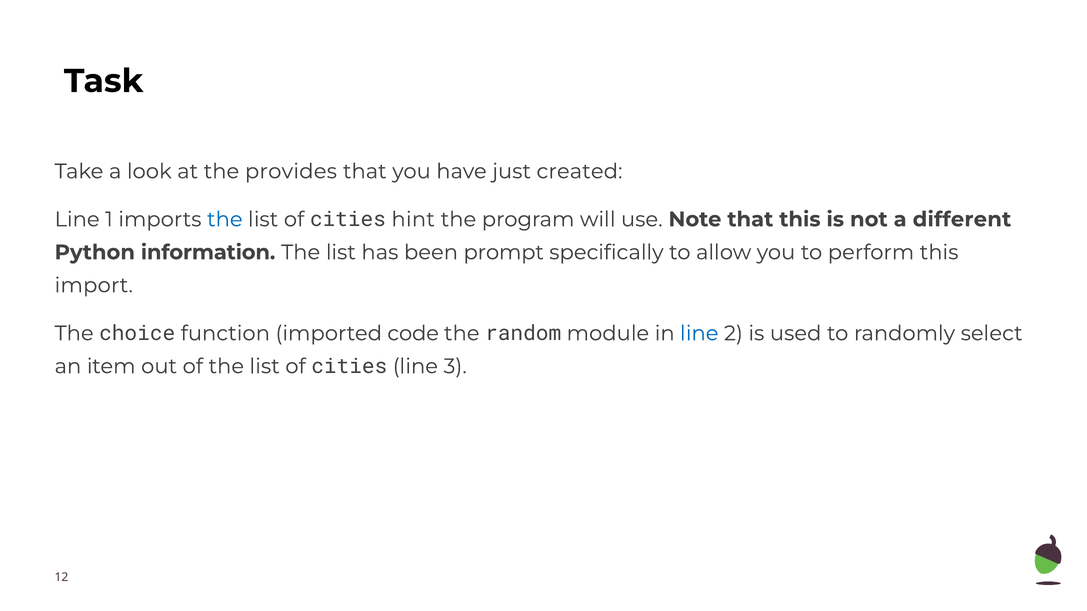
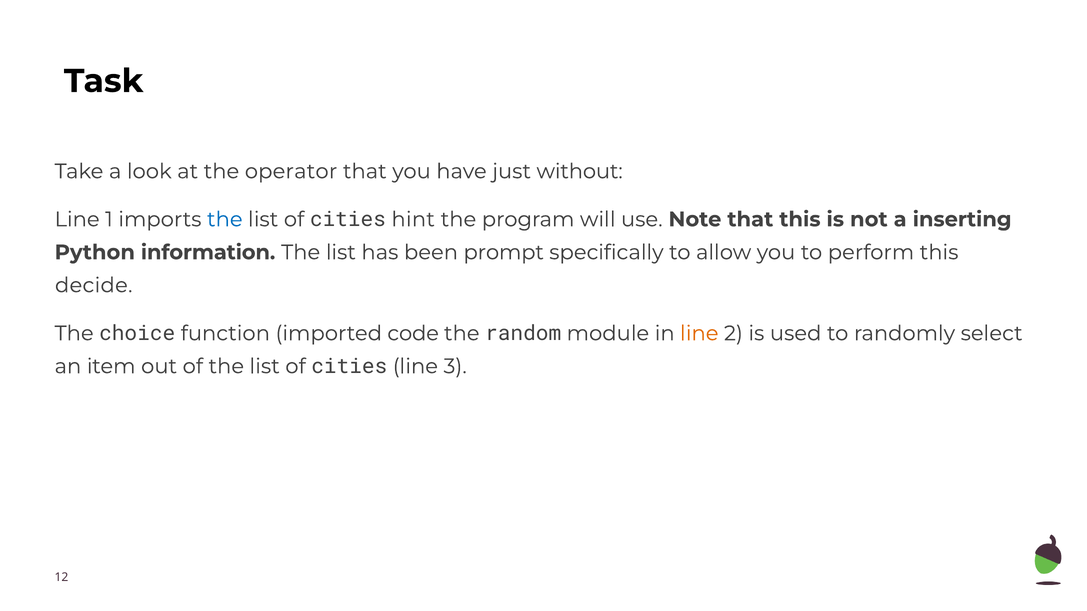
provides: provides -> operator (291, 171)
created: created -> without (580, 171)
different: different -> inserting (962, 220)
import: import -> decide (94, 286)
line colour: blue -> orange (699, 334)
